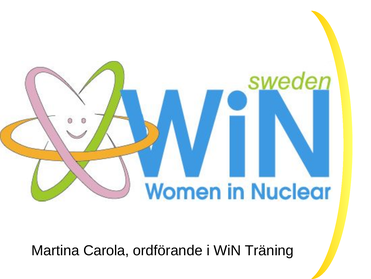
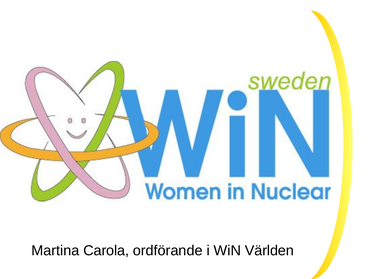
Träning: Träning -> Världen (269, 250)
